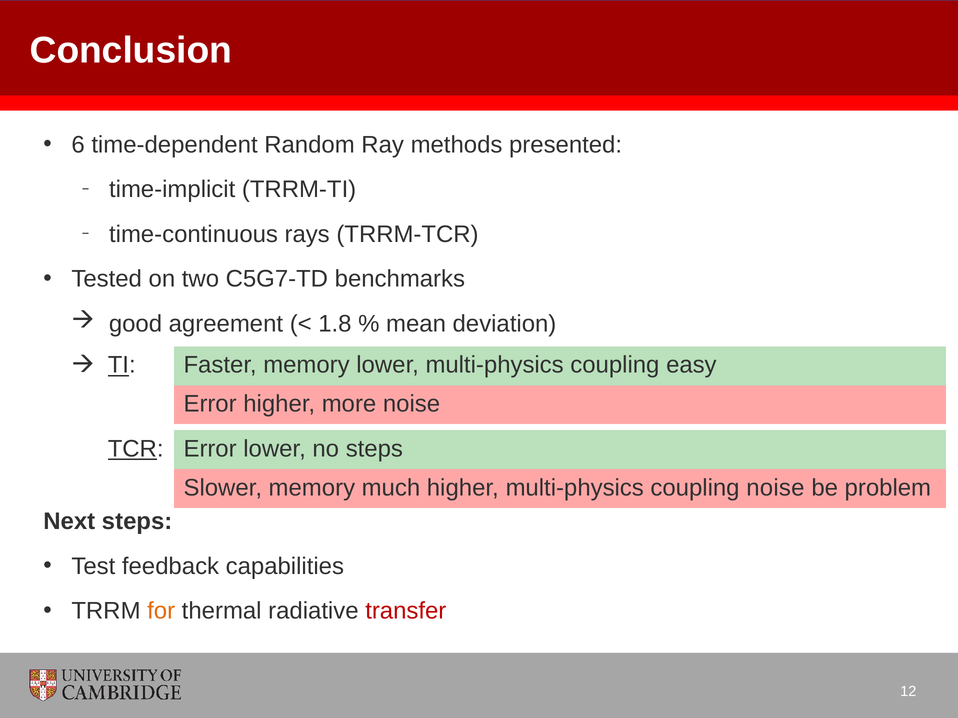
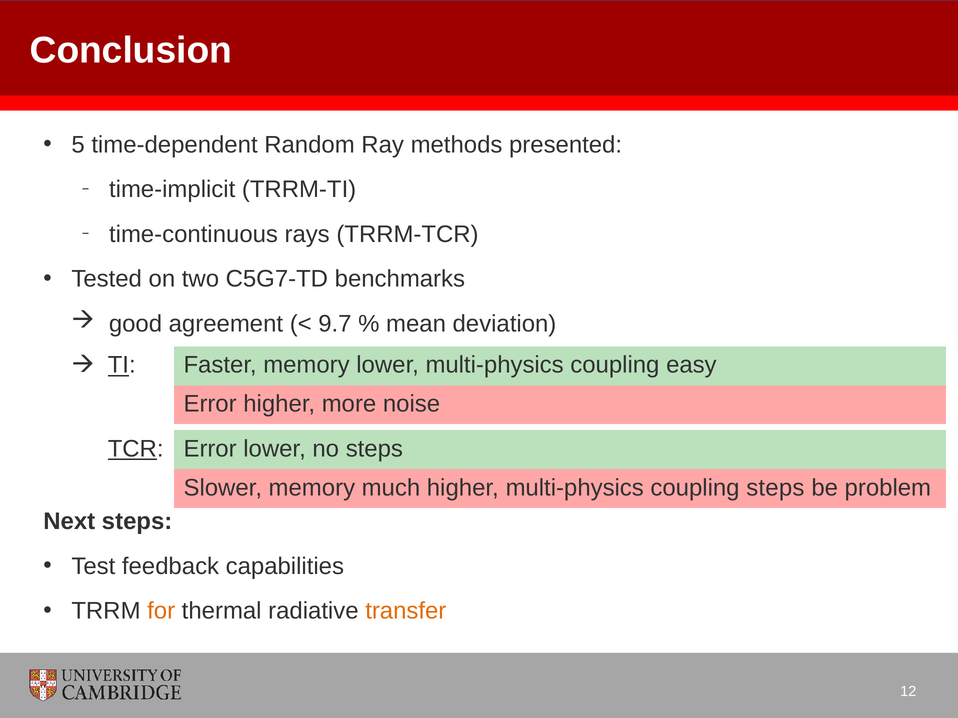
6: 6 -> 5 (78, 145)
1.8: 1.8 -> 9.7 (335, 324)
coupling noise: noise -> steps (775, 488)
transfer colour: red -> orange (406, 611)
